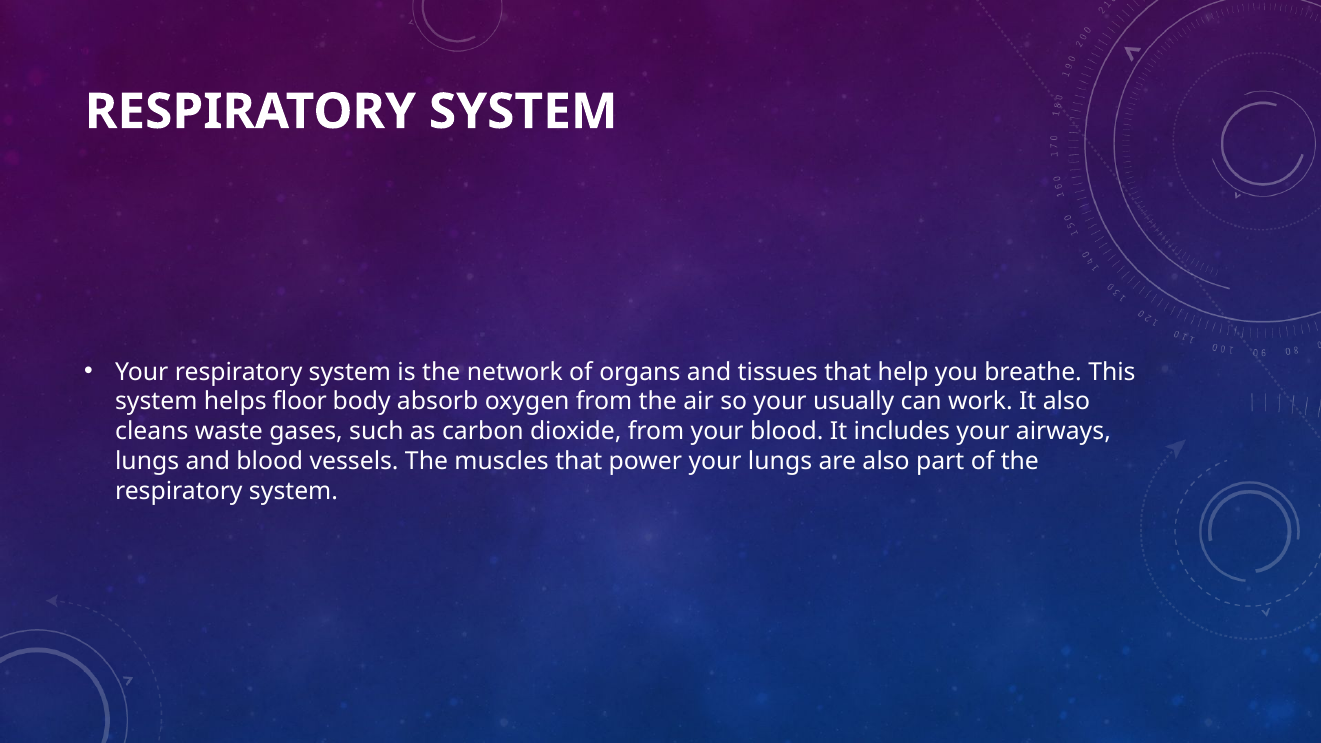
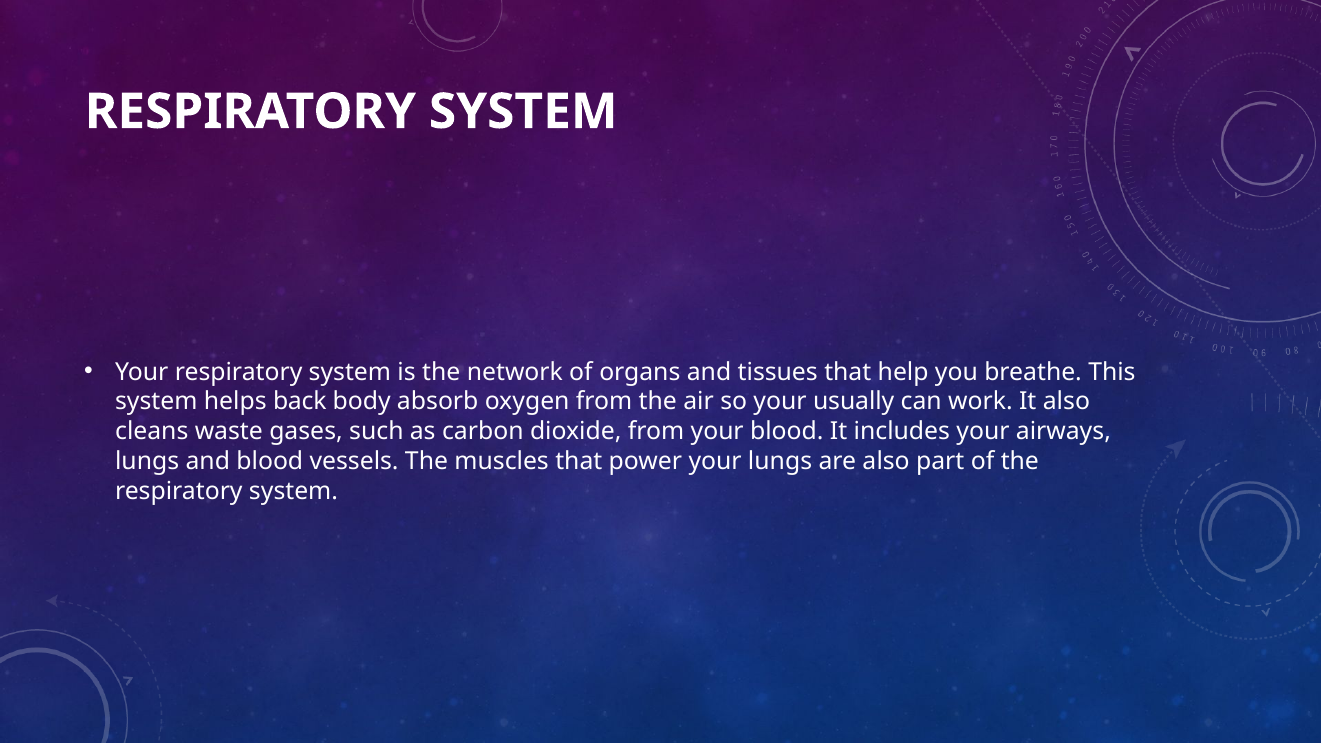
floor: floor -> back (300, 402)
